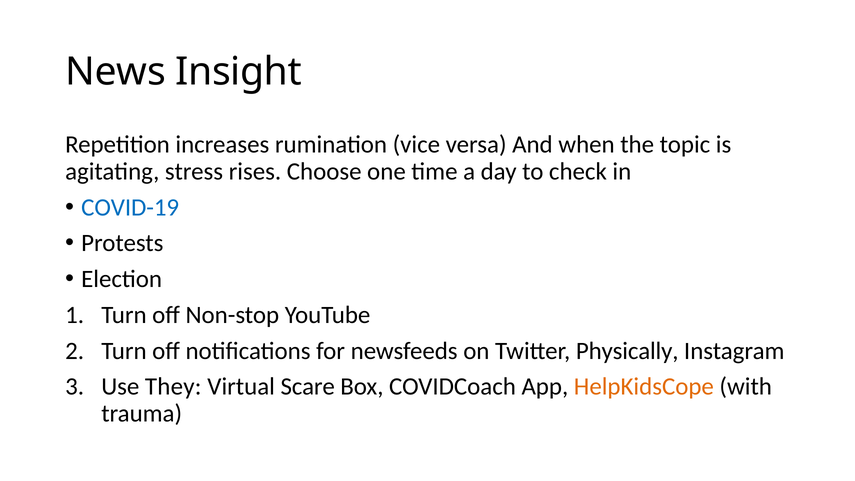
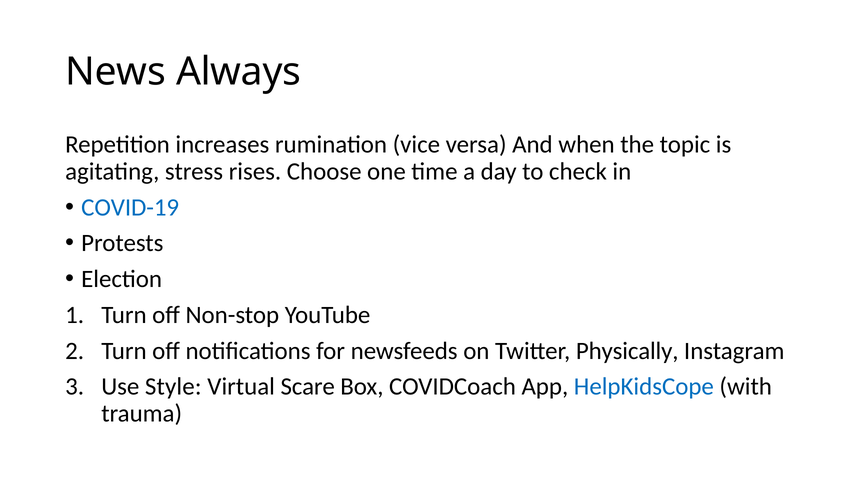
Insight: Insight -> Always (239, 72)
They: They -> Style (173, 387)
HelpKidsCope colour: orange -> blue (644, 387)
